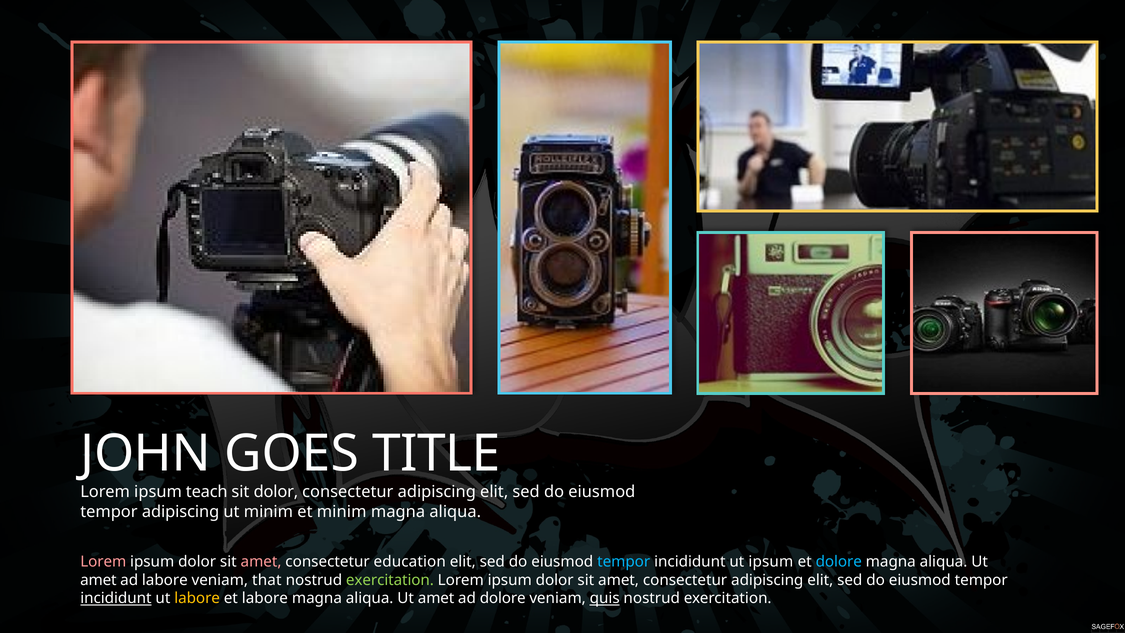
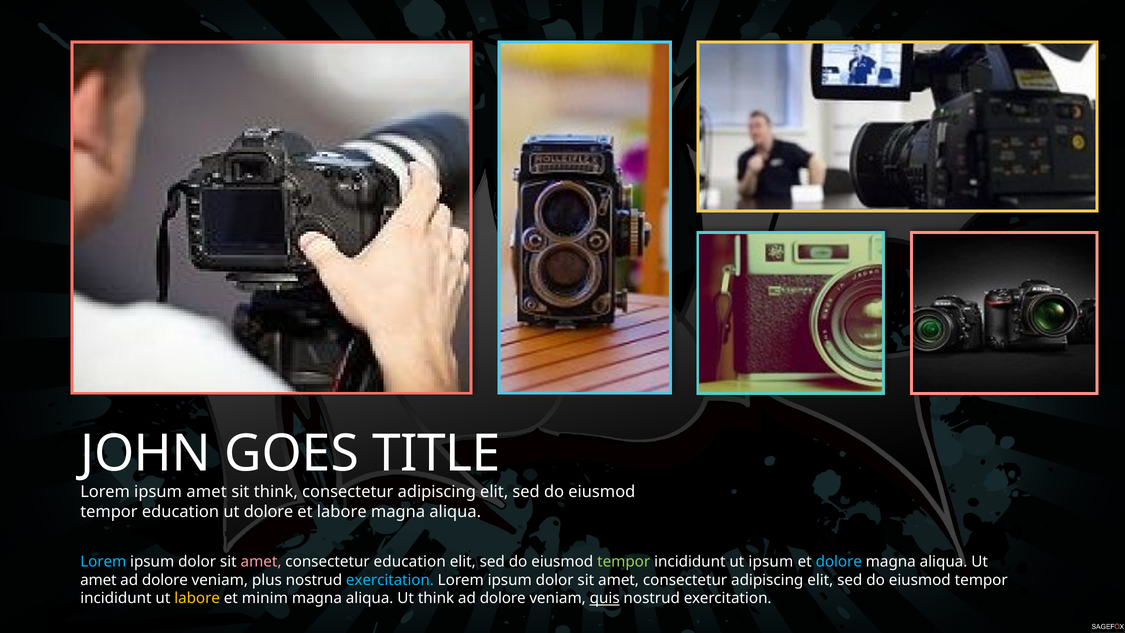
ipsum teach: teach -> amet (207, 492)
sit dolor: dolor -> think (276, 492)
tempor adipiscing: adipiscing -> education (181, 511)
ut minim: minim -> dolore (269, 511)
et minim: minim -> labore (342, 511)
Lorem colour: pink -> light blue (103, 562)
tempor colour: light blue -> light green (624, 562)
labore: labore -> dolore (165, 580)
that: that -> plus (267, 580)
exercitation colour: light green -> light blue (390, 580)
incididunt underline: present -> none (116, 598)
et labore: labore -> minim (265, 598)
amet: amet -> think (436, 598)
